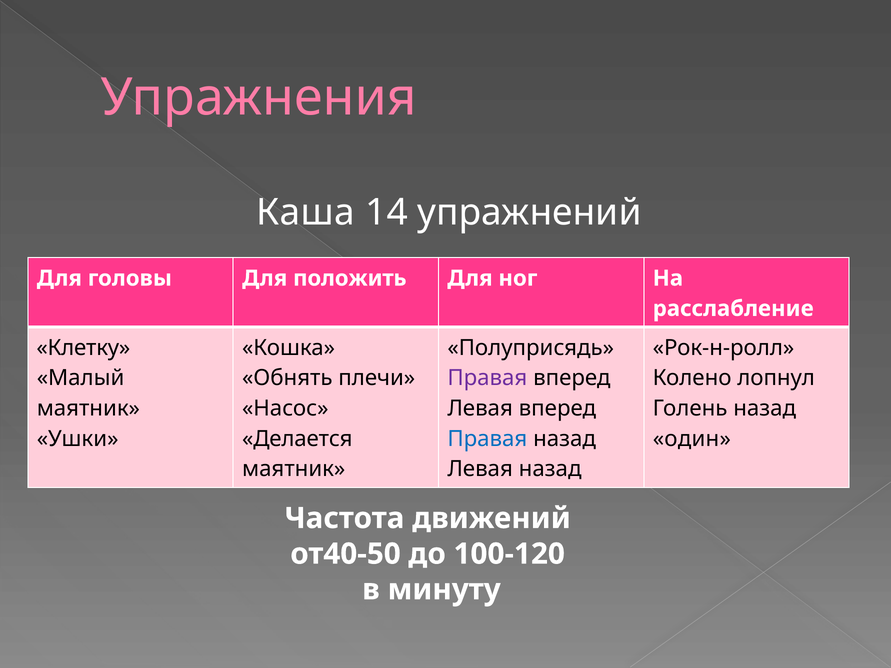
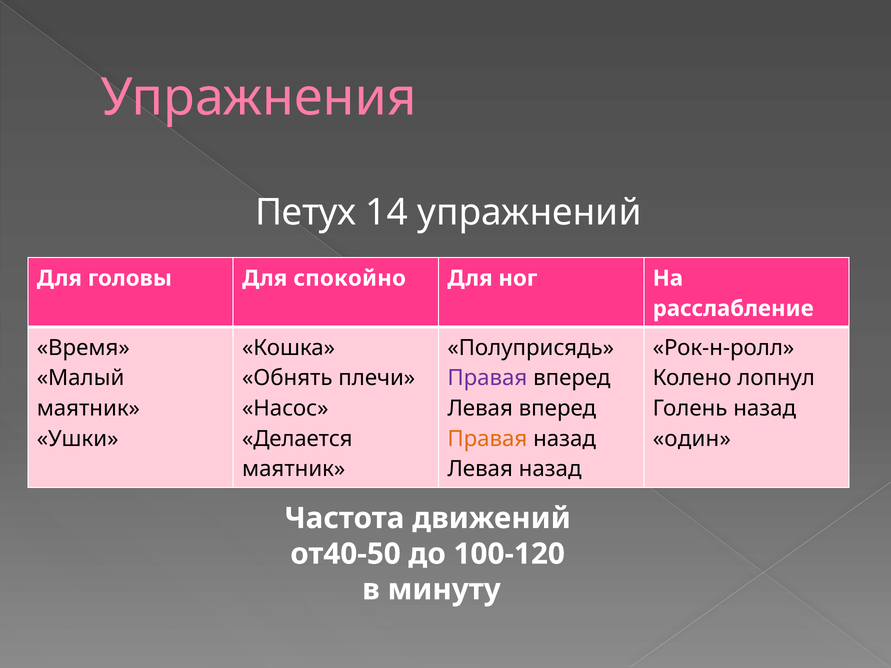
Каша: Каша -> Петух (306, 213)
положить: положить -> спокойно (350, 278)
Клетку: Клетку -> Время (83, 348)
Правая colour: blue -> orange (487, 439)
